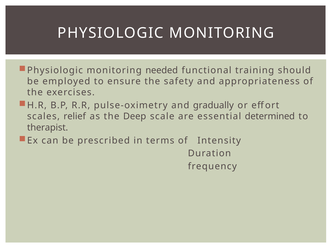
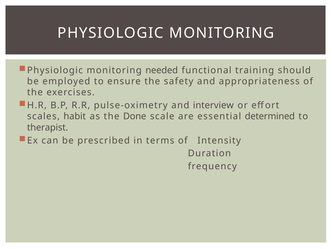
gradually: gradually -> interview (213, 105)
relief: relief -> habit (75, 116)
Deep: Deep -> Done (135, 116)
